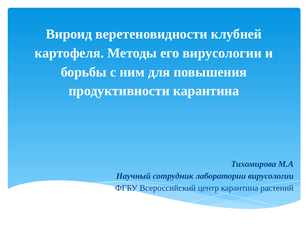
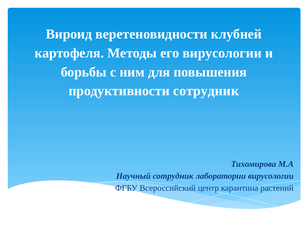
продуктивности карантина: карантина -> сотрудник (206, 91)
